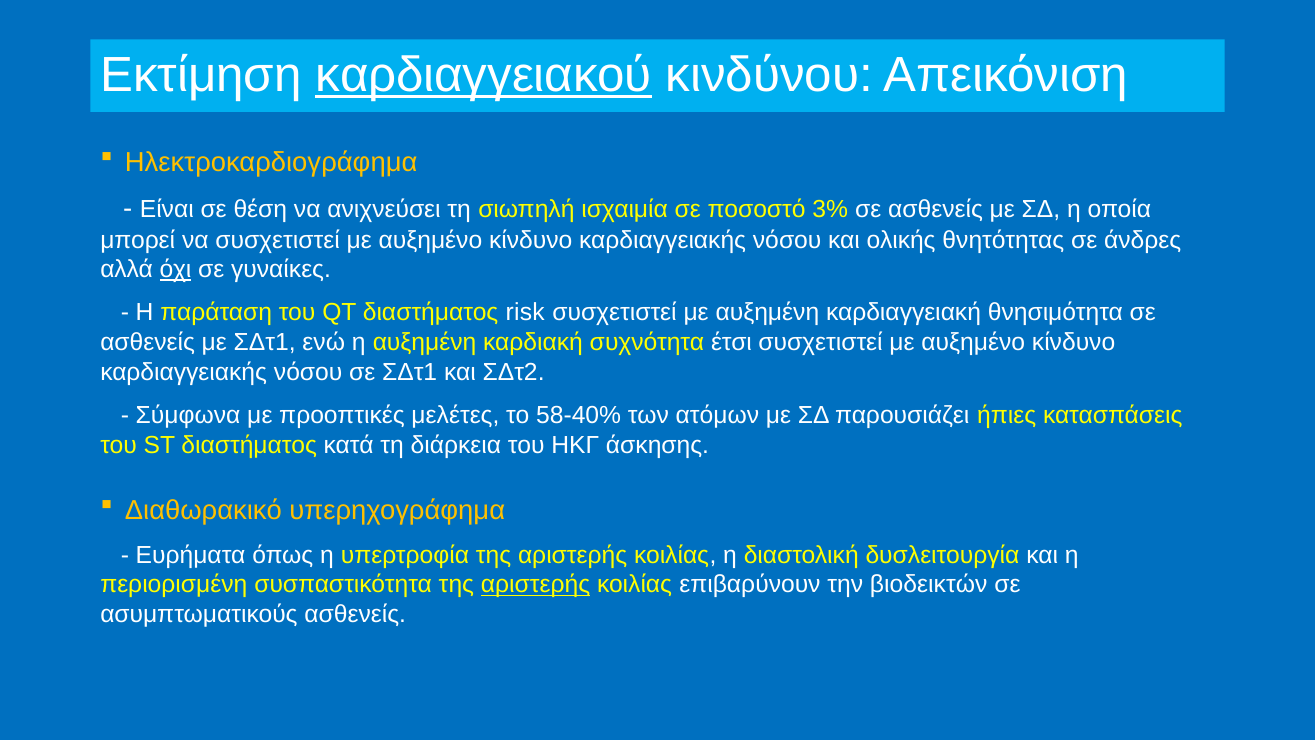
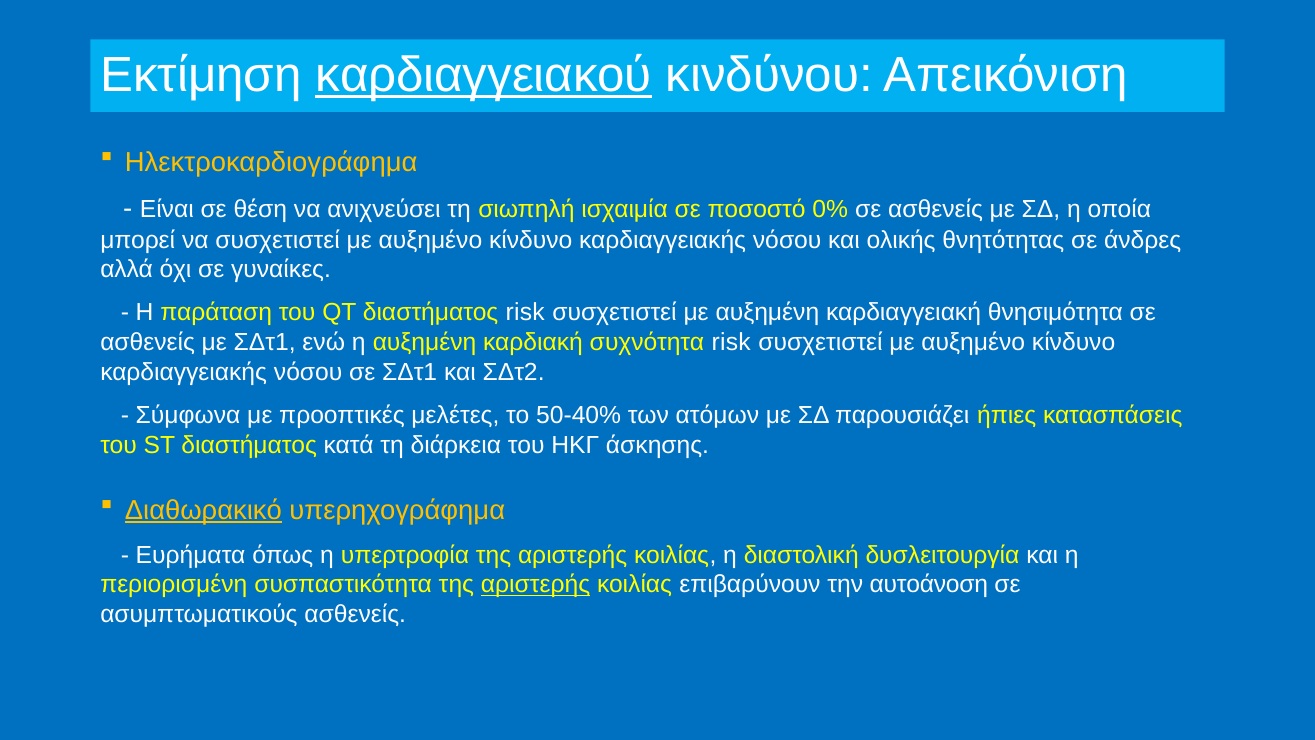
3%: 3% -> 0% (830, 210)
όχι underline: present -> none (176, 269)
συχνότητα έτσι: έτσι -> risk (731, 342)
58-40%: 58-40% -> 50-40% (579, 415)
Διαθωρακικό underline: none -> present (203, 510)
βιοδεικτών: βιοδεικτών -> αυτοάνοση (929, 584)
